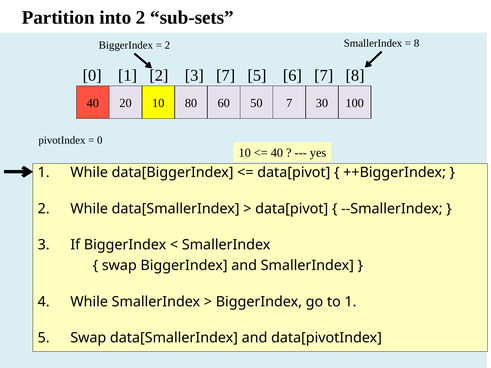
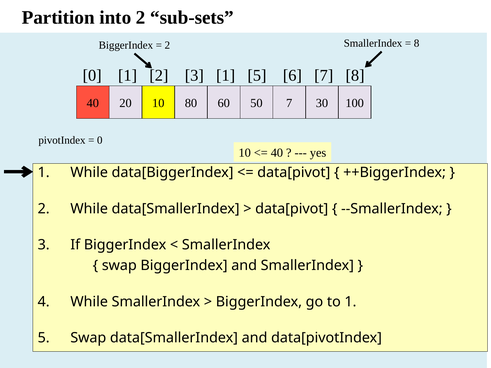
3 7: 7 -> 1 (226, 75)
